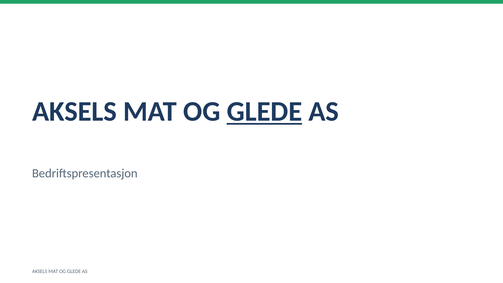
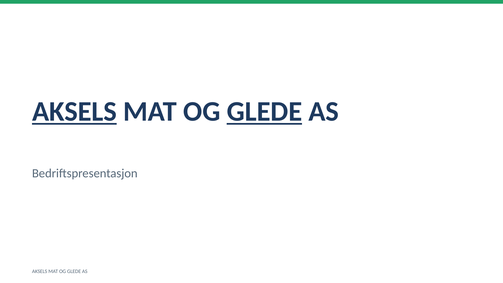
AKSELS underline: none -> present (74, 112)
